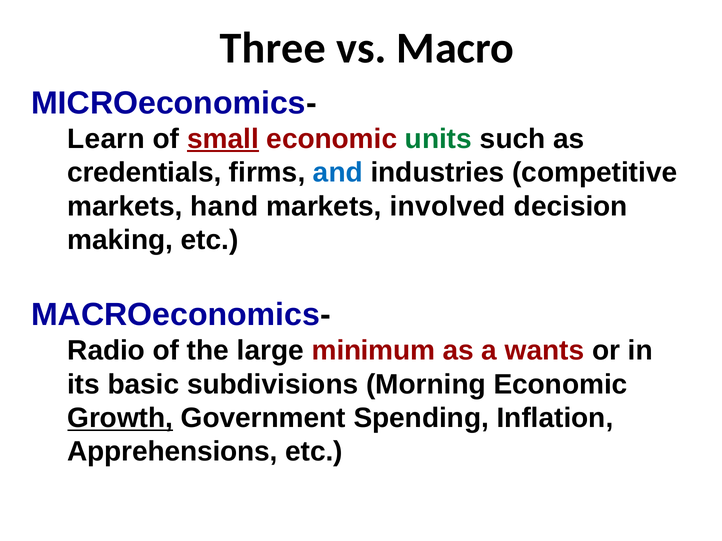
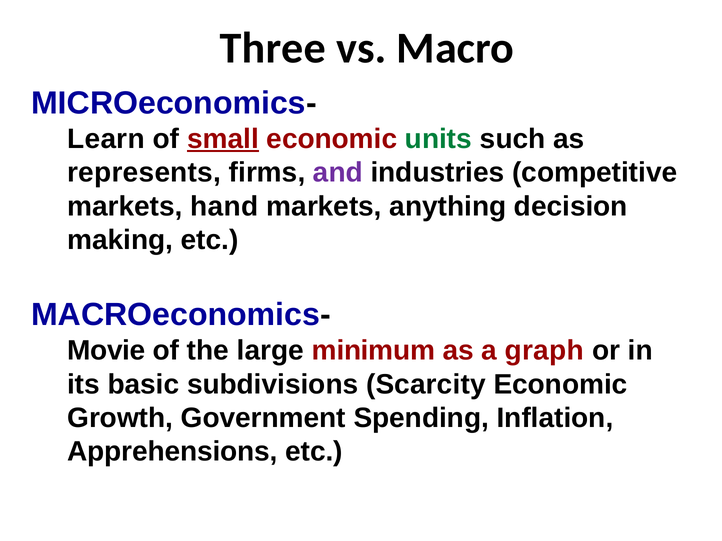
credentials: credentials -> represents (144, 173)
and colour: blue -> purple (338, 173)
involved: involved -> anything (448, 207)
Radio: Radio -> Movie (106, 351)
wants: wants -> graph (544, 351)
Morning: Morning -> Scarcity (426, 385)
Growth underline: present -> none (120, 418)
